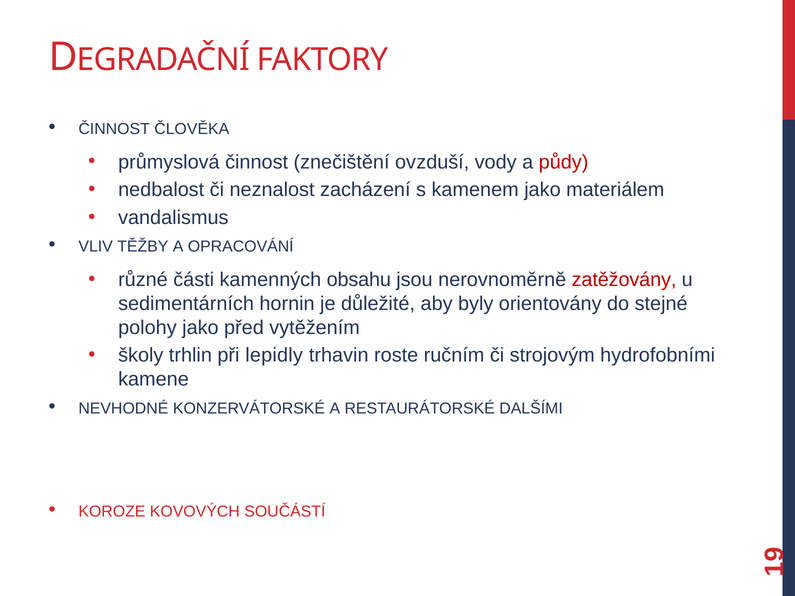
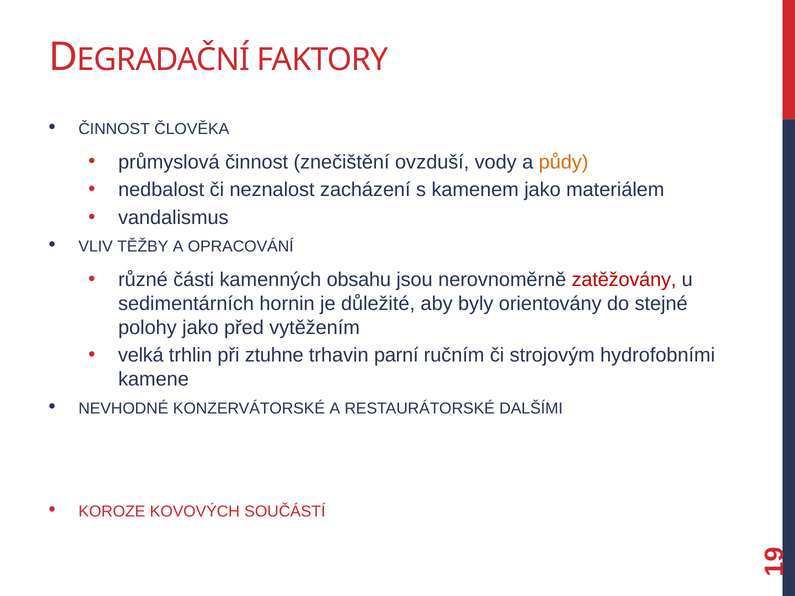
půdy colour: red -> orange (564, 162)
školy: školy -> velká (141, 356)
lepidly: lepidly -> ztuhne (274, 356)
roste: roste -> parní (396, 356)
